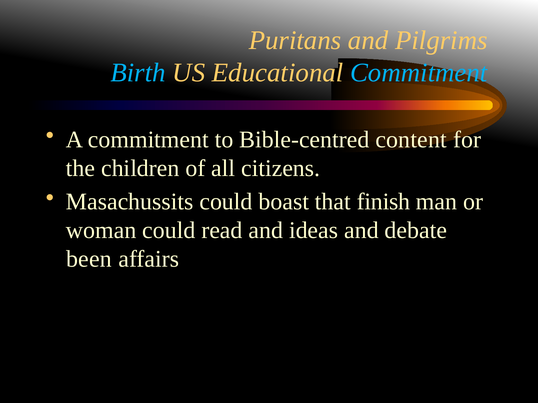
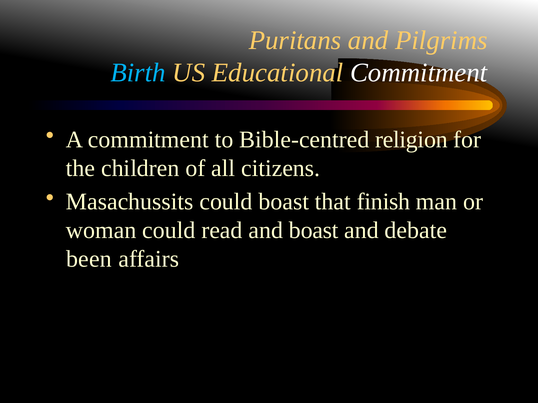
Commitment colour: light blue -> white (419, 73)
content: content -> religion (411, 140)
and ideas: ideas -> boast (314, 231)
